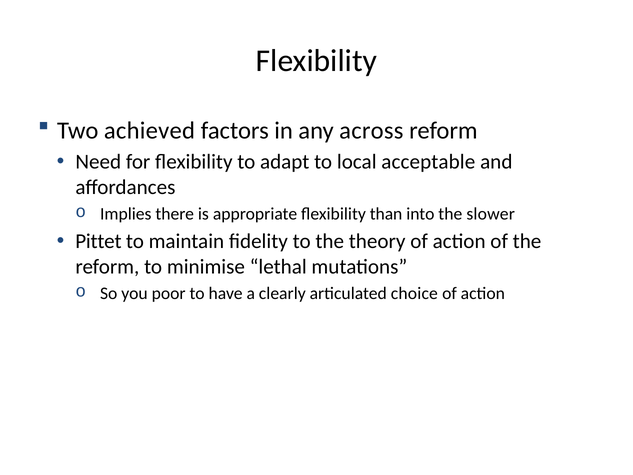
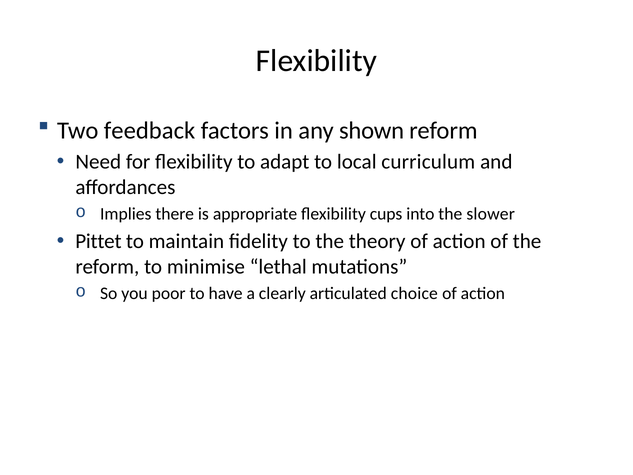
achieved: achieved -> feedback (150, 130)
across: across -> shown (372, 130)
acceptable: acceptable -> curriculum (428, 162)
than: than -> cups (386, 214)
